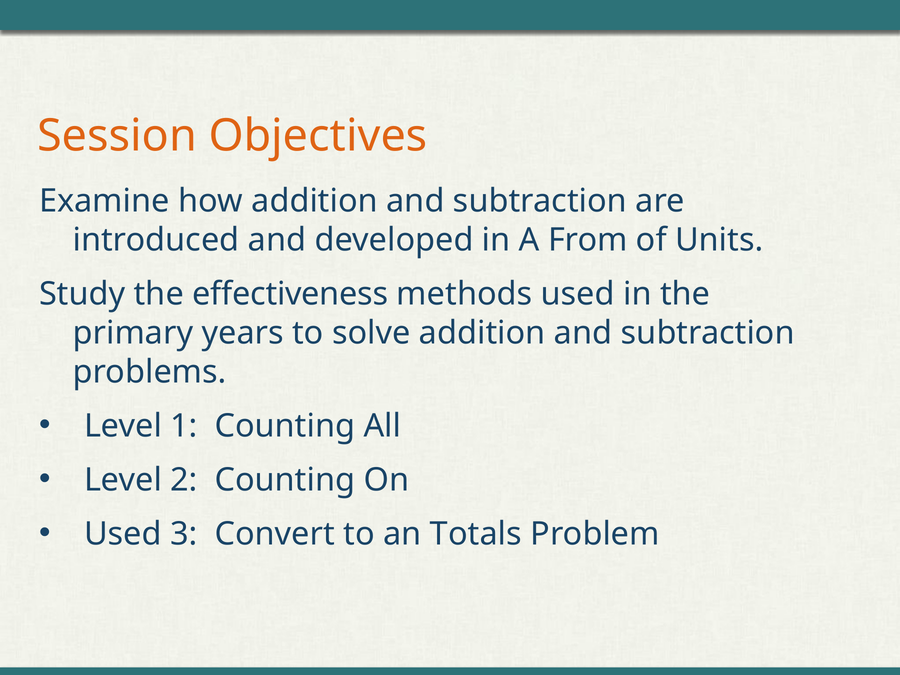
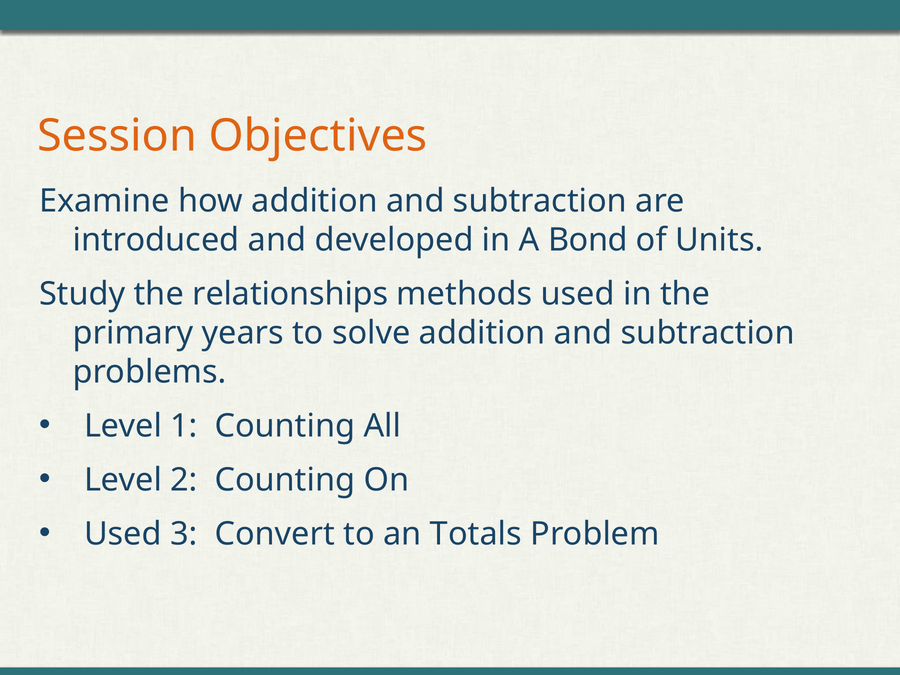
From: From -> Bond (588, 240)
effectiveness: effectiveness -> relationships (290, 294)
